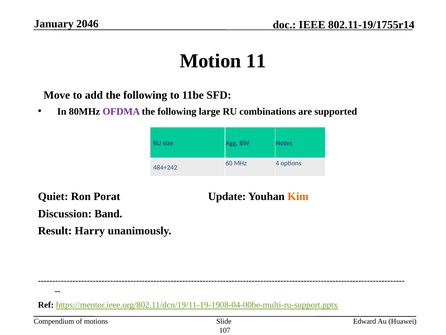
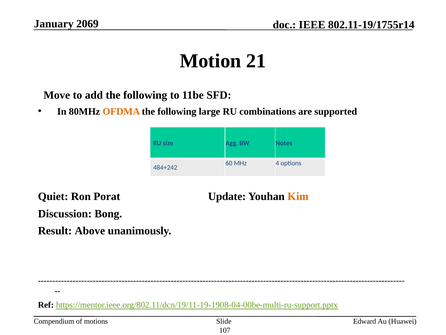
2046: 2046 -> 2069 (87, 24)
11: 11 -> 21 (256, 61)
OFDMA colour: purple -> orange (121, 111)
Band: Band -> Bong (108, 213)
Harry: Harry -> Above (90, 230)
